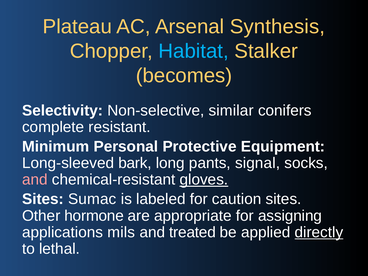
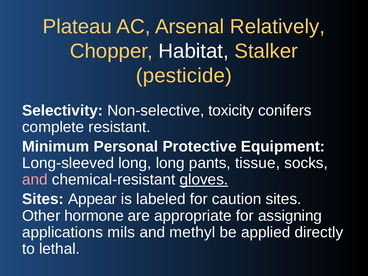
Synthesis: Synthesis -> Relatively (278, 27)
Habitat colour: light blue -> white (194, 51)
becomes: becomes -> pesticide (184, 76)
similar: similar -> toxicity (231, 110)
Long-sleeved bark: bark -> long (135, 163)
signal: signal -> tissue (258, 163)
Sumac: Sumac -> Appear (92, 199)
treated: treated -> methyl (192, 232)
directly underline: present -> none (319, 232)
